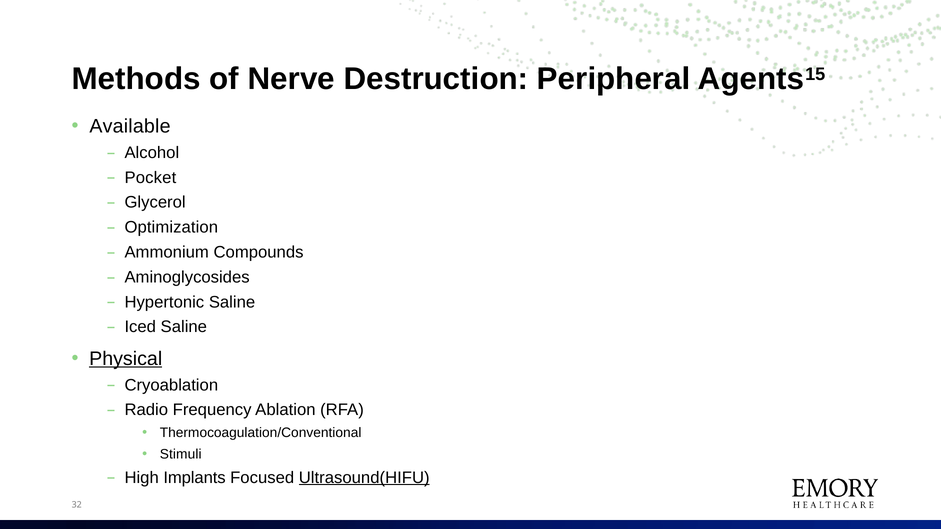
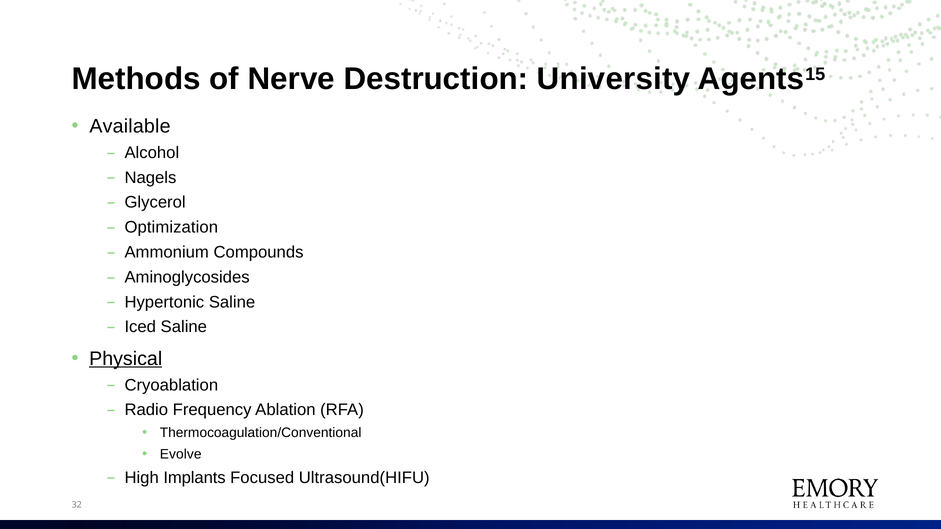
Peripheral: Peripheral -> University (614, 79)
Pocket: Pocket -> Nagels (150, 178)
Stimuli: Stimuli -> Evolve (181, 455)
Ultrasound(HIFU underline: present -> none (364, 478)
